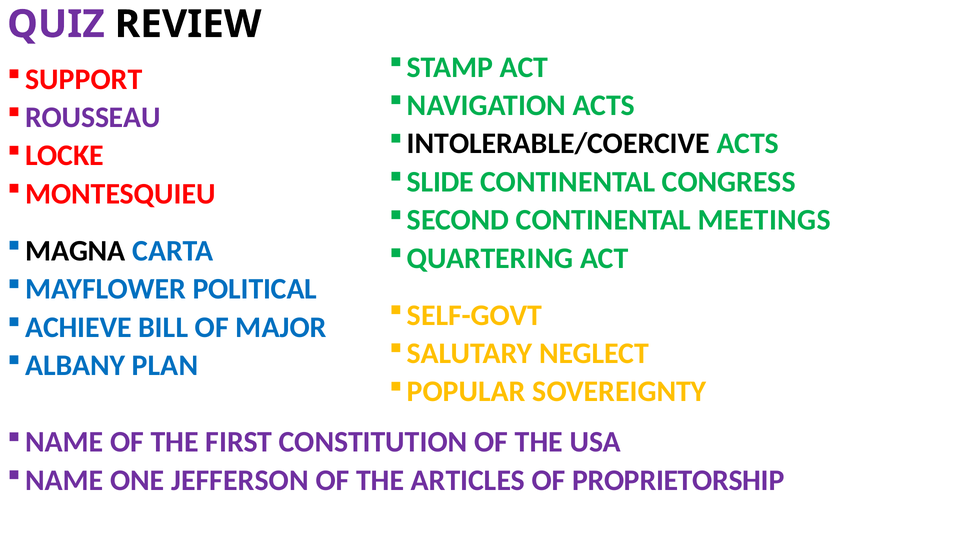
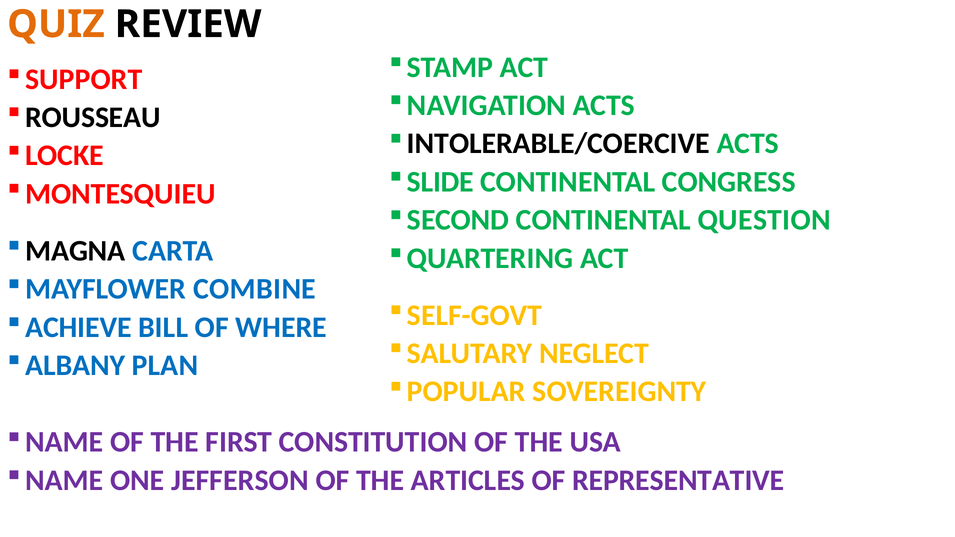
QUIZ colour: purple -> orange (56, 24)
ROUSSEAU colour: purple -> black (93, 117)
MEETINGS: MEETINGS -> QUESTION (764, 220)
POLITICAL: POLITICAL -> COMBINE (255, 289)
MAJOR: MAJOR -> WHERE (281, 327)
PROPRIETORSHIP: PROPRIETORSHIP -> REPRESENTATIVE (678, 480)
